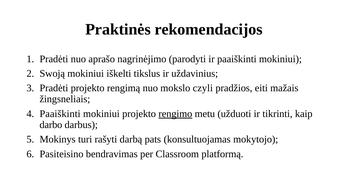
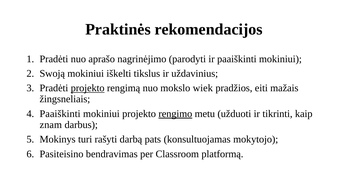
projekto underline: none -> present (88, 88)
czyli: czyli -> wiek (203, 88)
darbo: darbo -> znam (51, 125)
